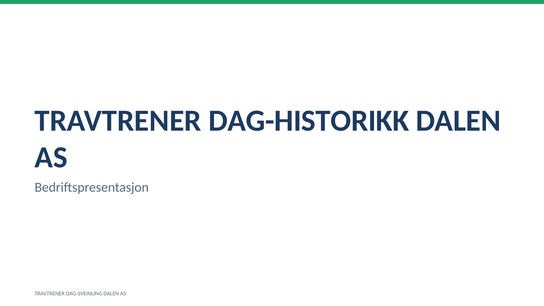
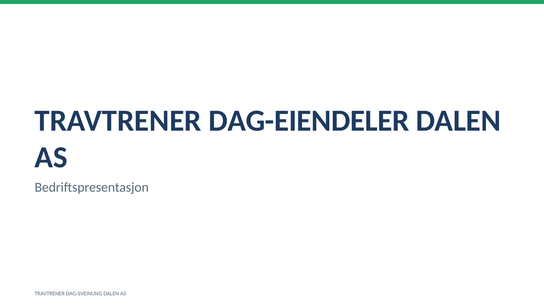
DAG-HISTORIKK: DAG-HISTORIKK -> DAG-EIENDELER (309, 121)
